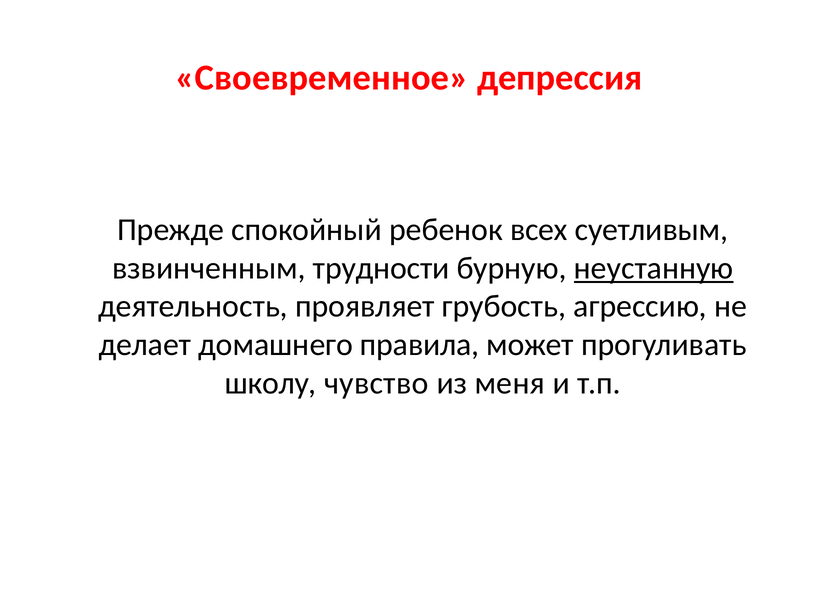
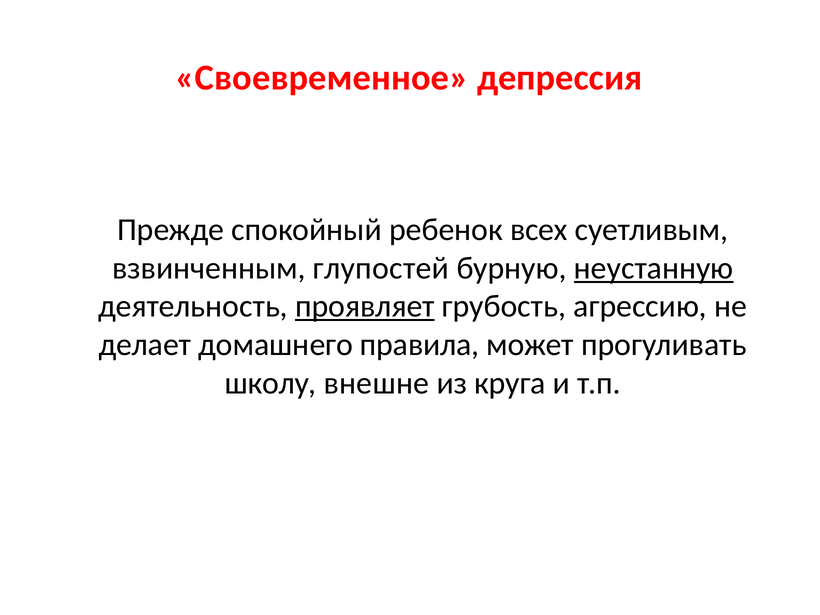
трудности: трудности -> глупостей (381, 268)
проявляет underline: none -> present (365, 306)
чувство: чувство -> внешне (376, 383)
меня: меня -> круга (510, 383)
